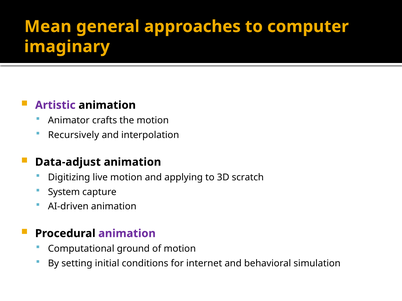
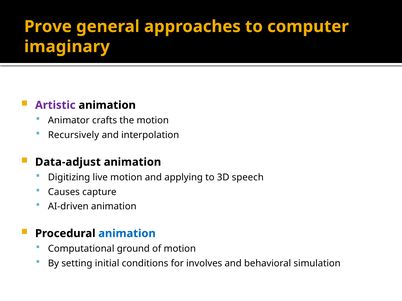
Mean: Mean -> Prove (48, 27)
scratch: scratch -> speech (248, 178)
System: System -> Causes (64, 192)
animation colour: purple -> blue (127, 234)
internet: internet -> involves (204, 264)
